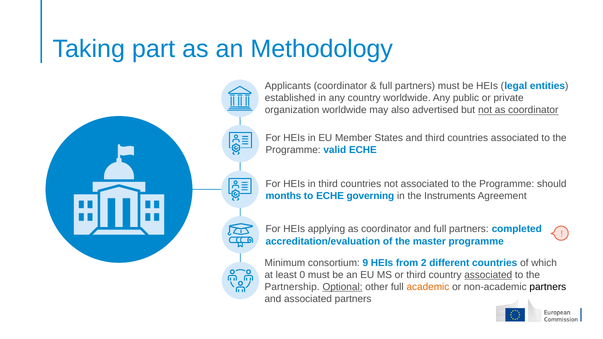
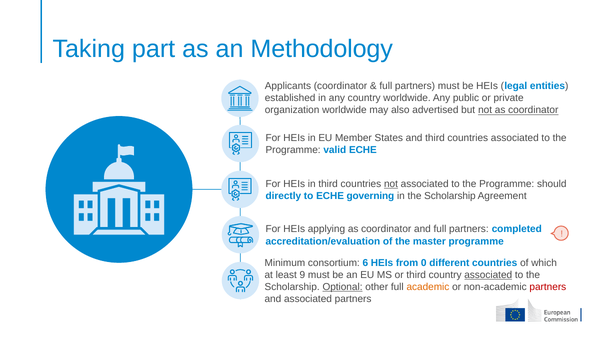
not underline: none -> present (391, 184)
months: months -> directly (283, 196)
in the Instruments: Instruments -> Scholarship (450, 196)
9: 9 -> 6 (365, 263)
2: 2 -> 0 (424, 263)
0: 0 -> 9 (302, 275)
Partnership: Partnership -> Scholarship (292, 287)
partners colour: black -> red (548, 287)
